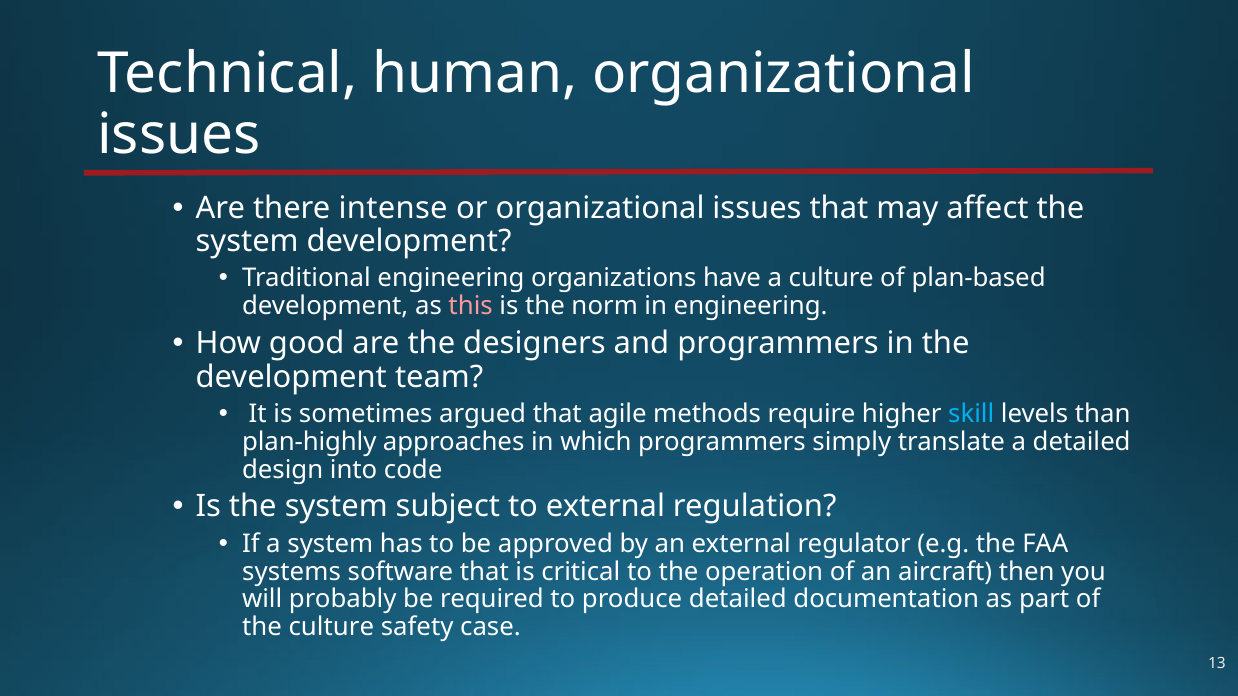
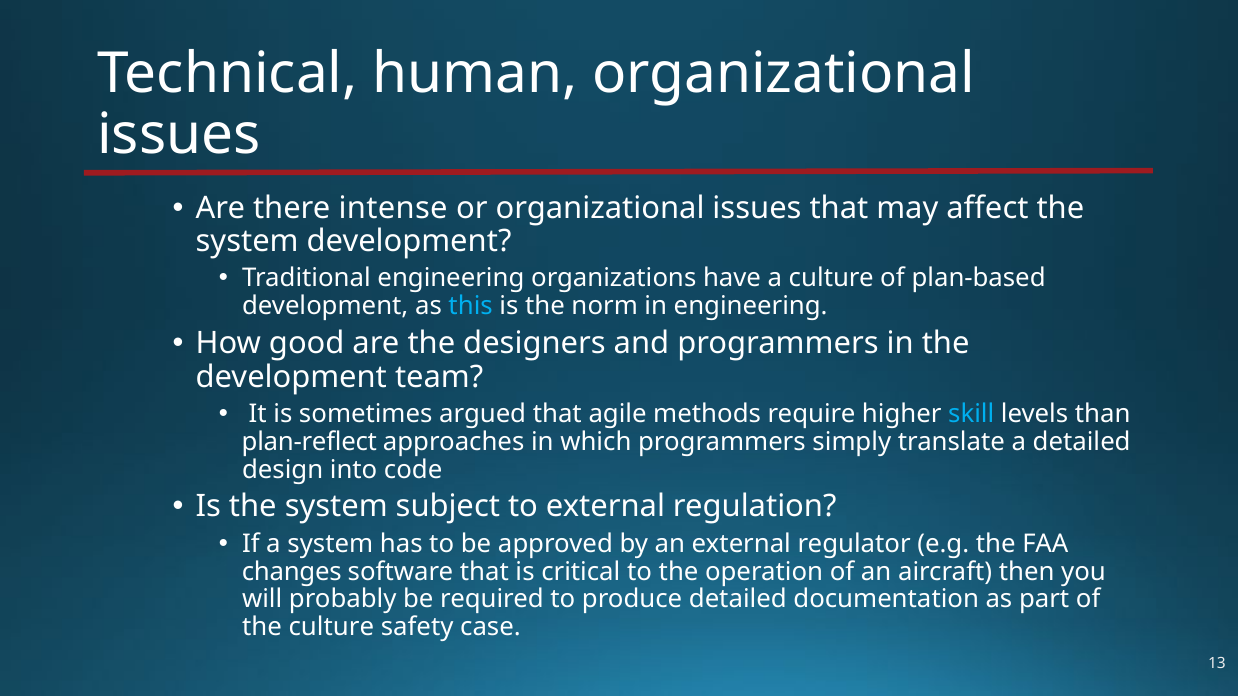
this colour: pink -> light blue (471, 306)
plan-highly: plan-highly -> plan-reflect (309, 442)
systems: systems -> changes (292, 572)
